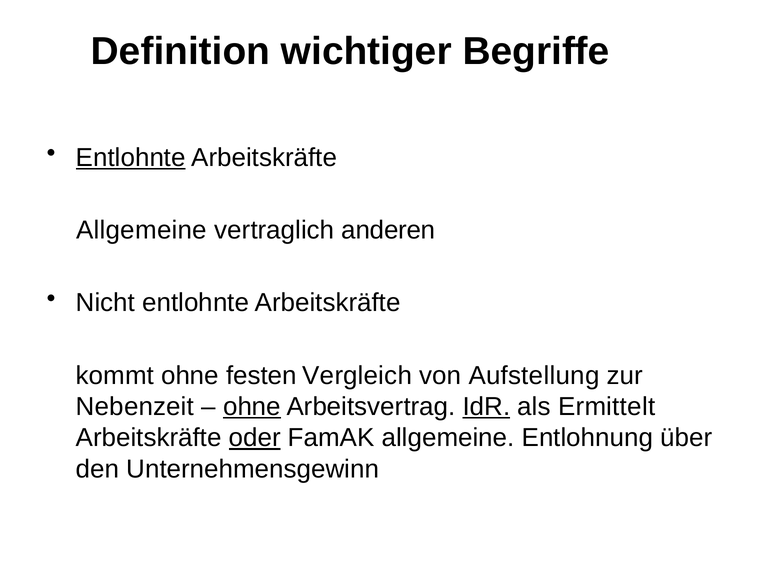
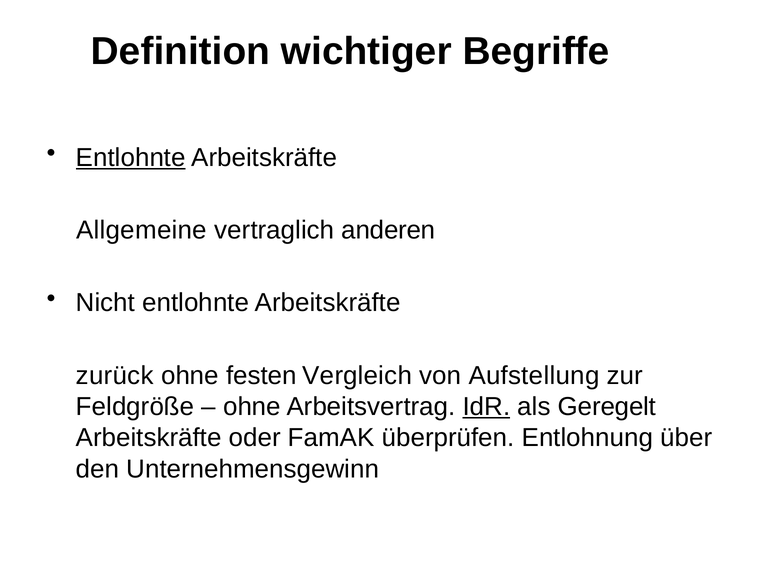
kommt: kommt -> zurück (115, 376)
Nebenzeit: Nebenzeit -> Feldgröße (135, 407)
ohne underline: present -> none (252, 407)
Ermittelt: Ermittelt -> Geregelt (607, 407)
oder underline: present -> none (255, 438)
FamAK allgemeine: allgemeine -> überprüfen (448, 438)
